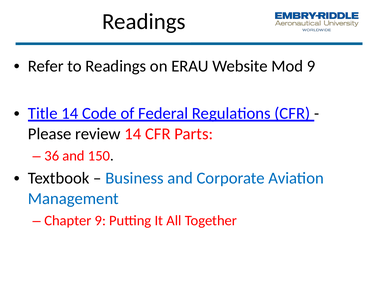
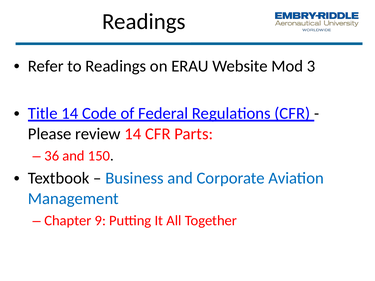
Mod 9: 9 -> 3 (311, 66)
